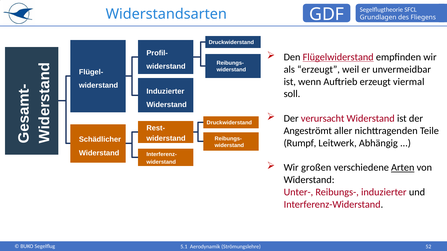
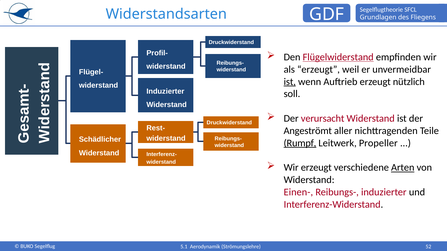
ist underline: none -> present (290, 82)
viermal: viermal -> nützlich (409, 82)
Rumpf underline: none -> present (300, 143)
Abhängig: Abhängig -> Propeller (378, 143)
Wir großen: großen -> erzeugt (316, 168)
Unter-: Unter- -> Einen- (298, 192)
